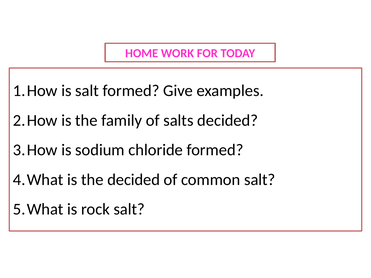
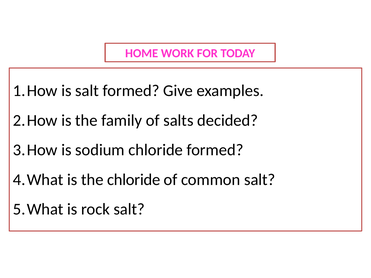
the decided: decided -> chloride (134, 180)
